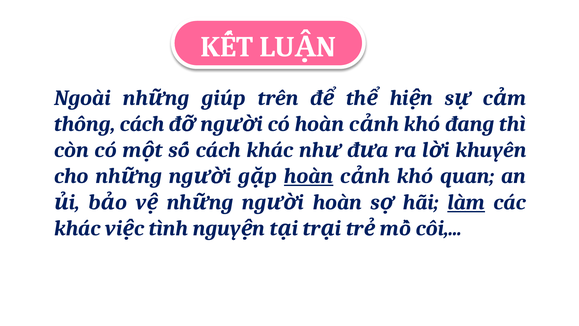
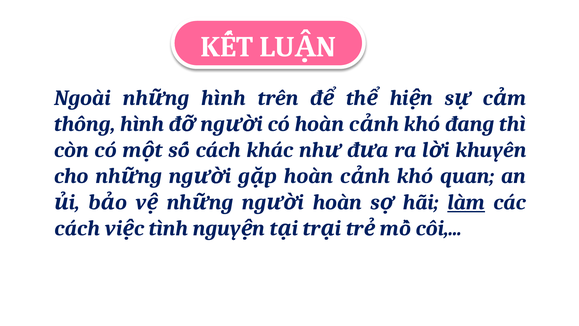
giúp: giúp -> hình (223, 98)
thông cách: cách -> hình (142, 124)
hoàn underline: present -> none (309, 176)
khác: khác -> cách (77, 228)
